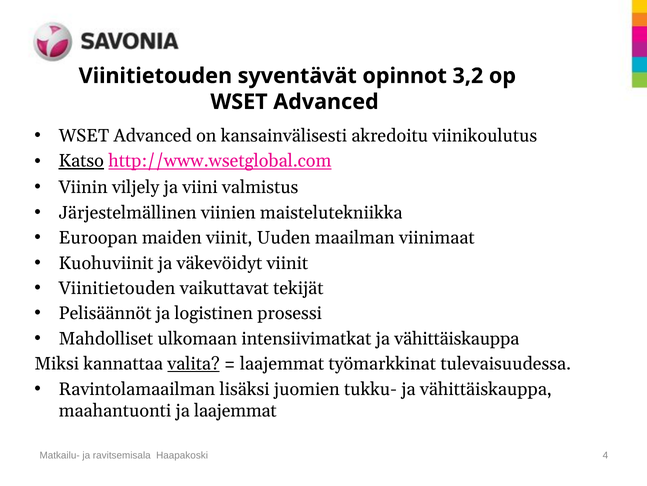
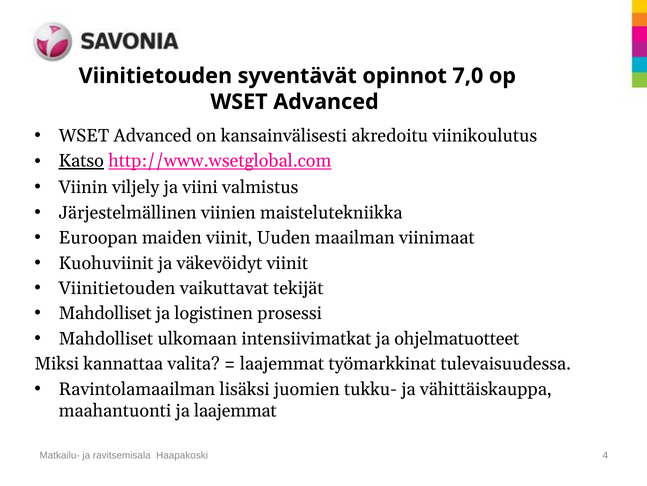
3,2: 3,2 -> 7,0 (468, 76)
Pelisäännöt: Pelisäännöt -> Mahdolliset (105, 313)
intensiivimatkat ja vähittäiskauppa: vähittäiskauppa -> ohjelmatuotteet (457, 338)
valita underline: present -> none (193, 363)
